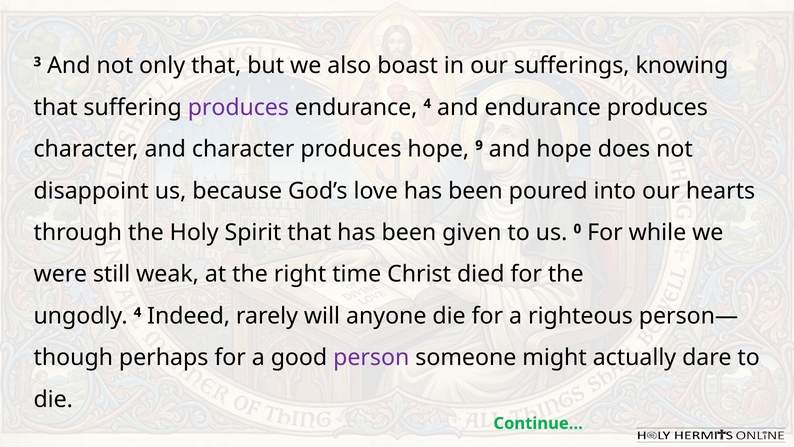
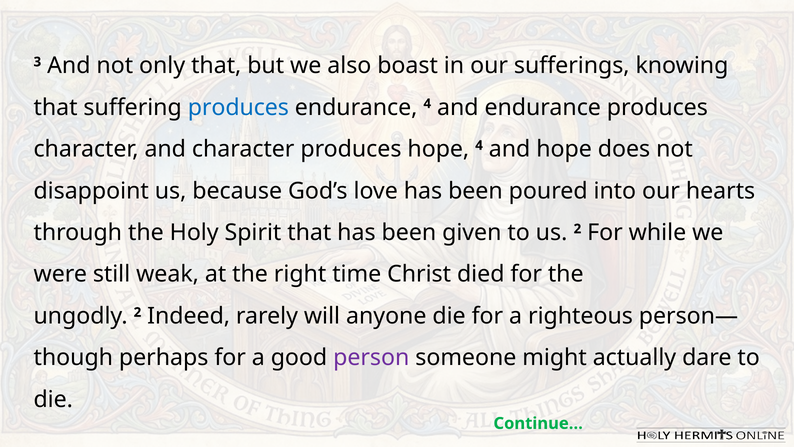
produces colour: purple -> blue (238, 107)
hope 9: 9 -> 4 (479, 145)
us 0: 0 -> 2 (577, 229)
ungodly 4: 4 -> 2 (137, 312)
